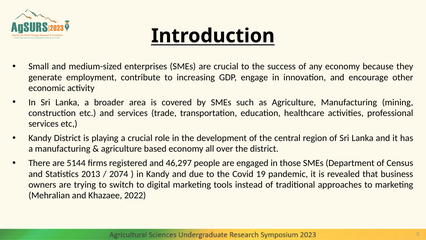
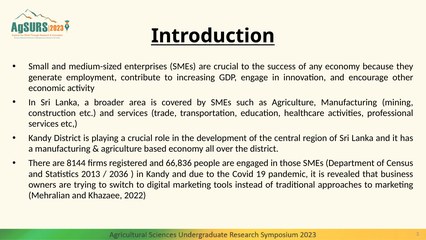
5144: 5144 -> 8144 (76, 163)
46,297: 46,297 -> 66,836 (179, 163)
2074: 2074 -> 2036 (119, 174)
